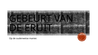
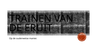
GEBEURT: GEBEURT -> TRAINEN (30, 19)
